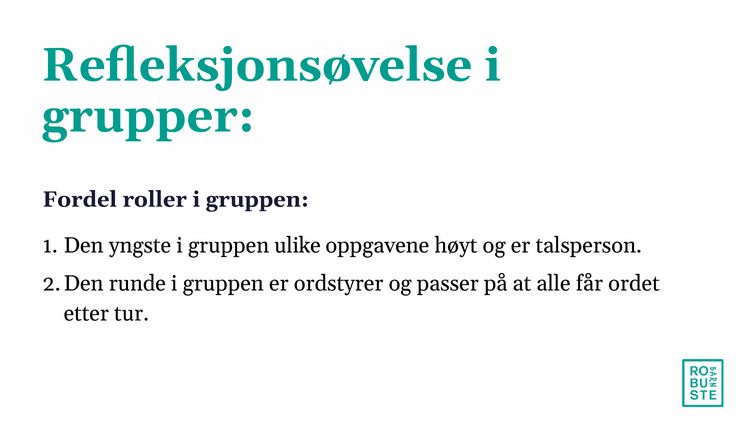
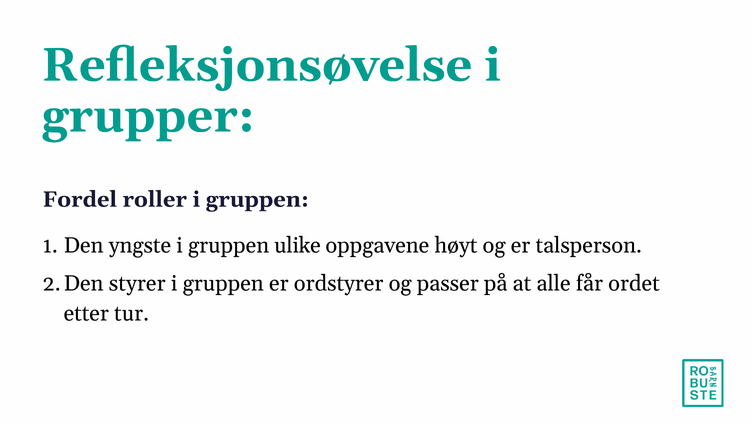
runde: runde -> styrer (137, 283)
